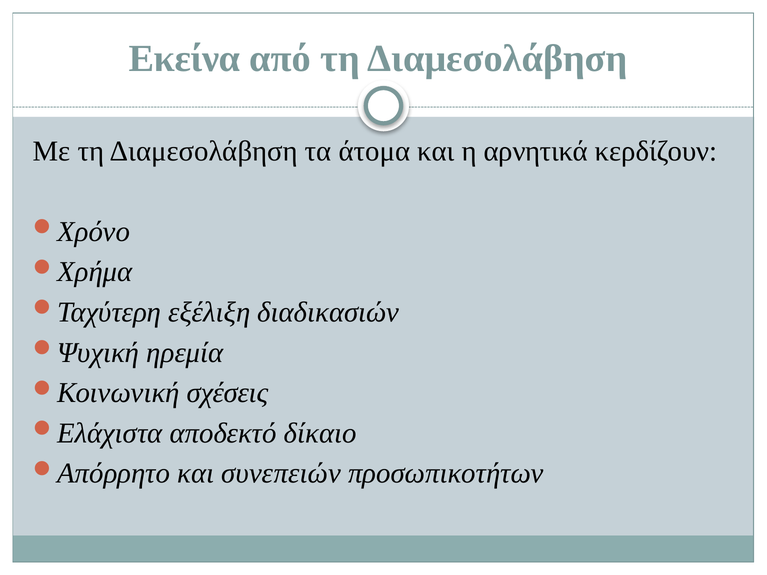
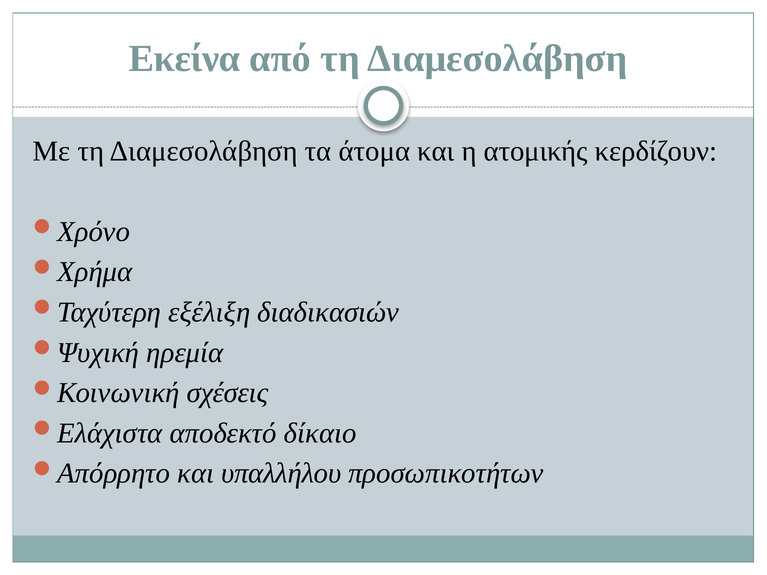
αρνητικά: αρνητικά -> ατομικής (536, 151)
συνεπειών: συνεπειών -> υπαλλήλου (281, 474)
